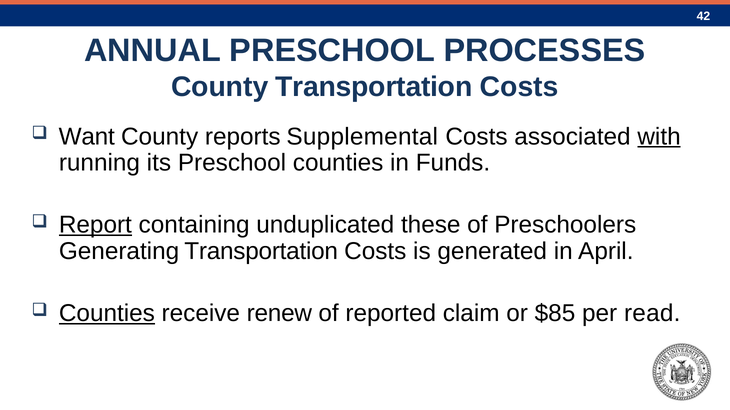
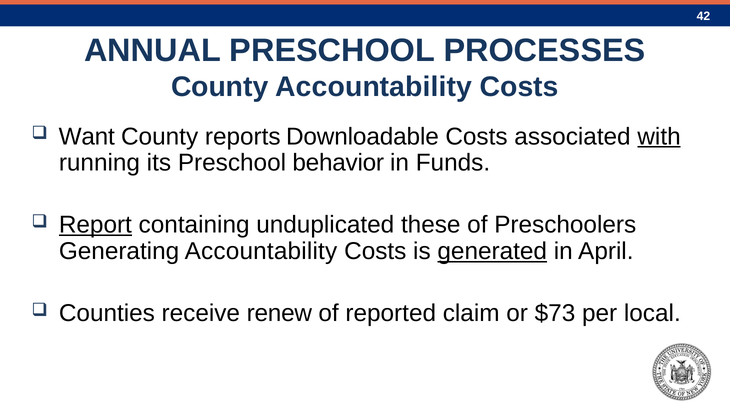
County Transportation: Transportation -> Accountability (374, 87)
Supplemental: Supplemental -> Downloadable (362, 137)
Preschool counties: counties -> behavior (338, 163)
Generating Transportation: Transportation -> Accountability (261, 251)
generated underline: none -> present (492, 251)
Counties underline: present -> none (107, 314)
$85: $85 -> $73 (555, 314)
read: read -> local (652, 314)
